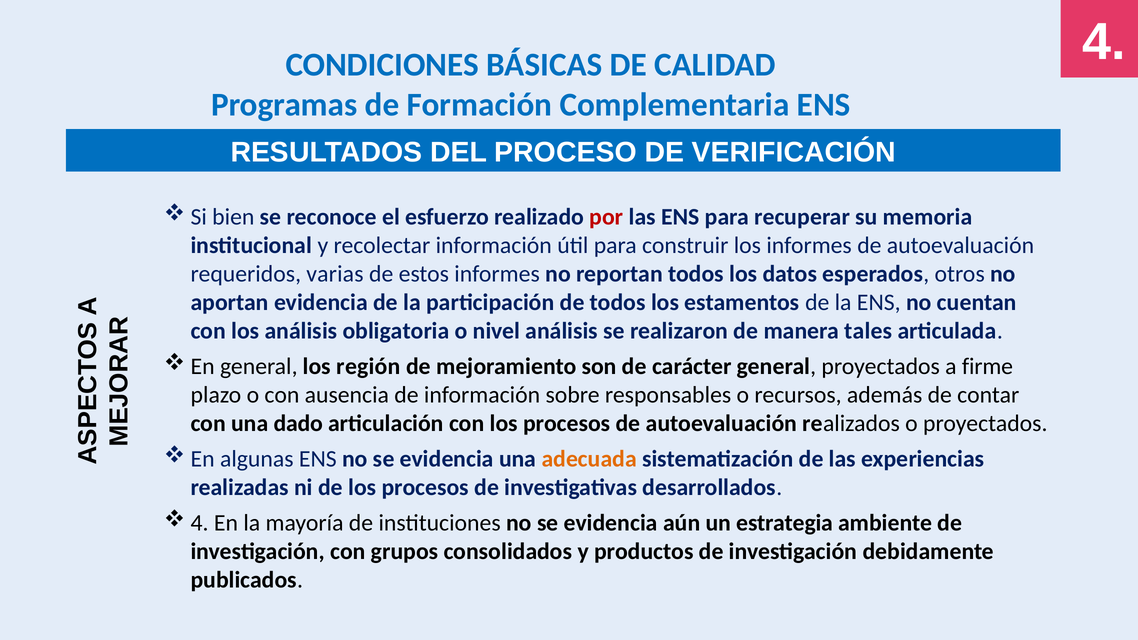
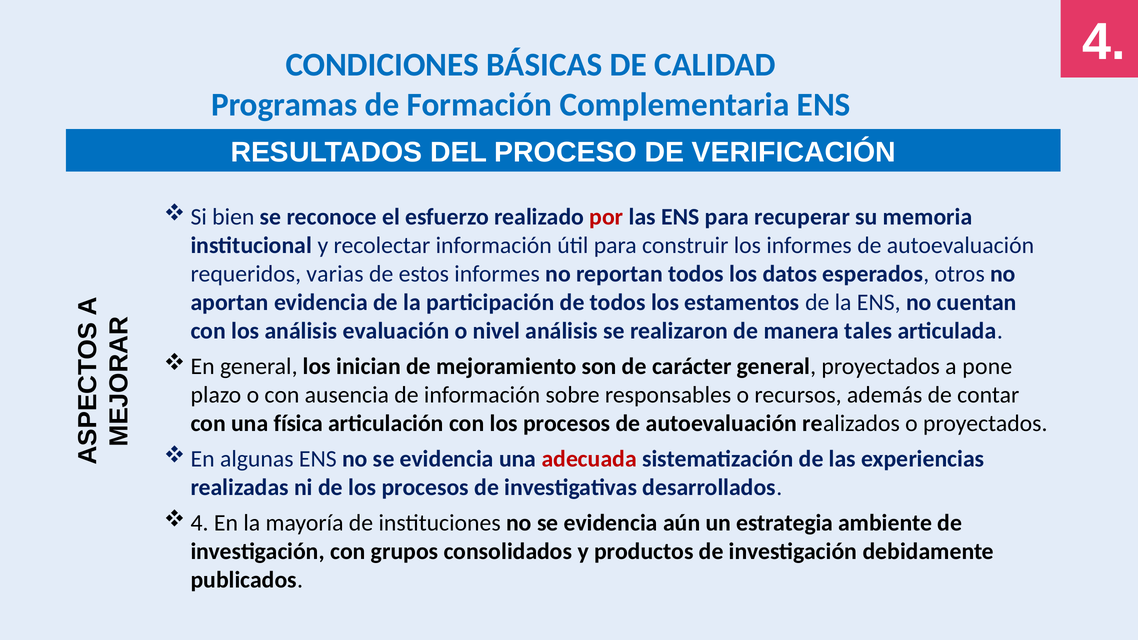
obligatoria: obligatoria -> evaluación (396, 331)
región: región -> inician (369, 366)
firme: firme -> pone (987, 366)
dado: dado -> física (298, 423)
adecuada colour: orange -> red (589, 459)
